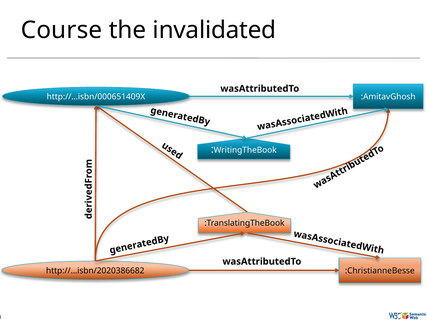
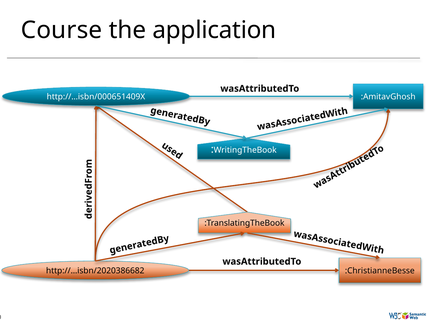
invalidated: invalidated -> application (214, 30)
